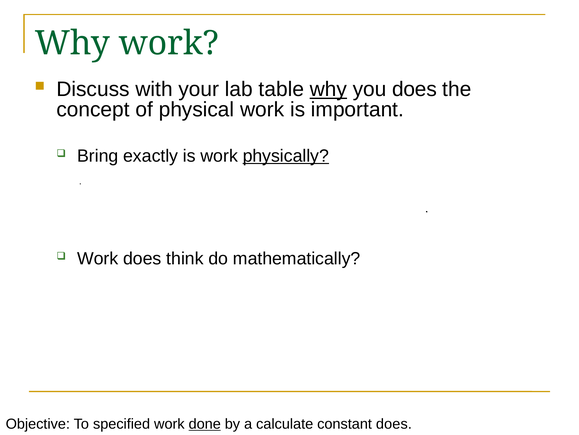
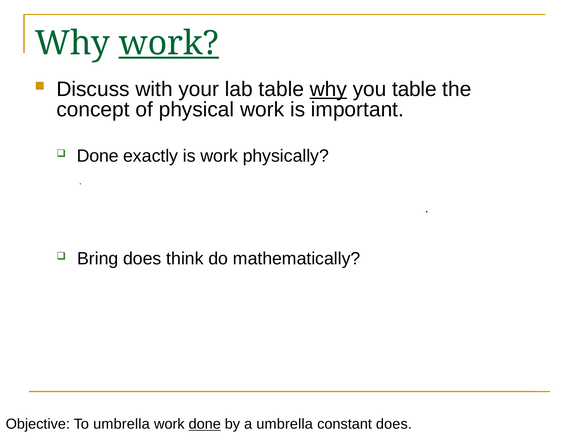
work underline: none -> present (169, 43)
you does: does -> table (414, 89)
Bring: Bring -> Done (98, 156)
physically underline: present -> none (286, 156)
Work: Work -> Bring (98, 258)
To specified: specified -> umbrella (121, 423)
a calculate: calculate -> umbrella (285, 423)
